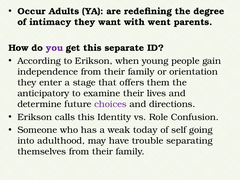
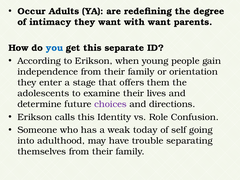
with went: went -> want (159, 22)
you colour: purple -> blue (54, 48)
anticipatory: anticipatory -> adolescents (43, 93)
